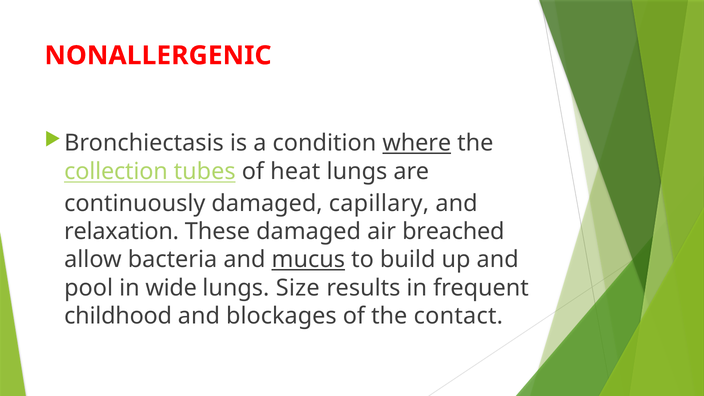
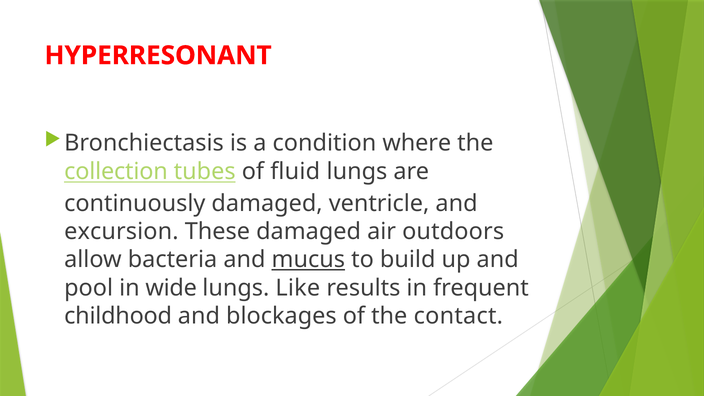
NONALLERGENIC: NONALLERGENIC -> HYPERRESONANT (158, 56)
where underline: present -> none (417, 143)
heat: heat -> ﬂuid (295, 171)
capillary: capillary -> ventricle (379, 203)
relaxation: relaxation -> excursion (121, 231)
breached: breached -> outdoors (453, 231)
Size: Size -> Like (298, 288)
